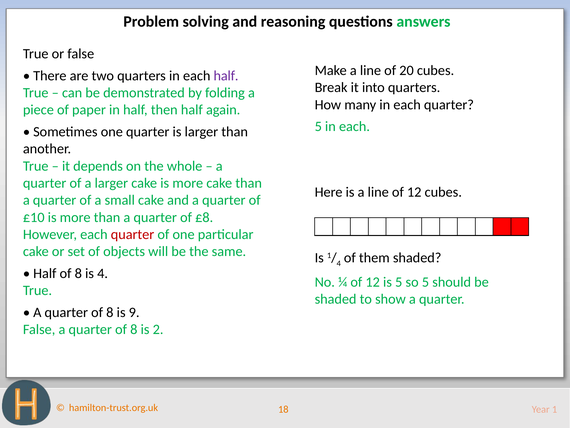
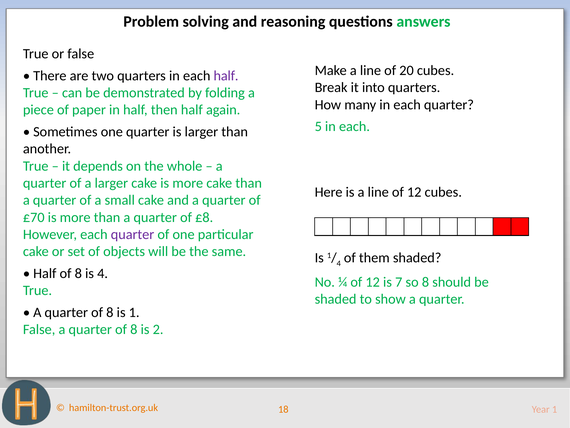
£10: £10 -> £70 (34, 217)
quarter colour: red -> purple (133, 234)
is 5: 5 -> 7 (399, 282)
so 5: 5 -> 8 (425, 282)
is 9: 9 -> 1 (134, 312)
